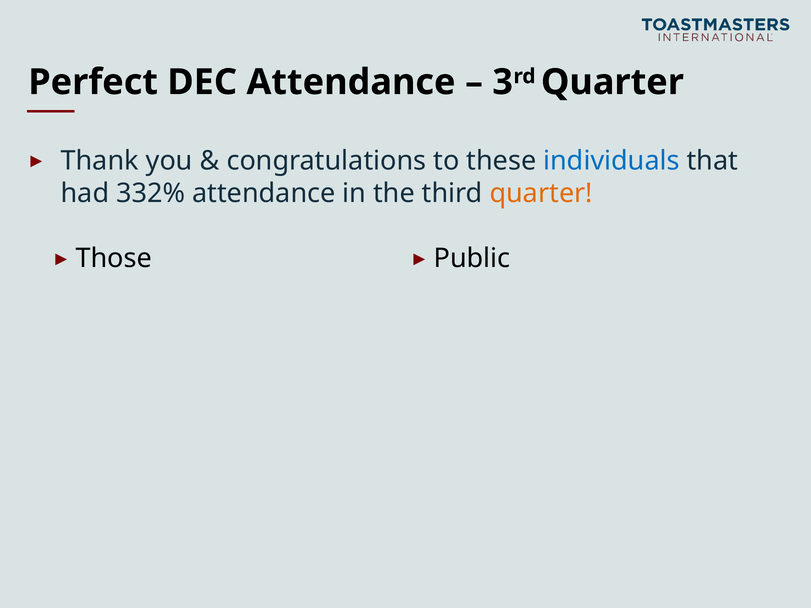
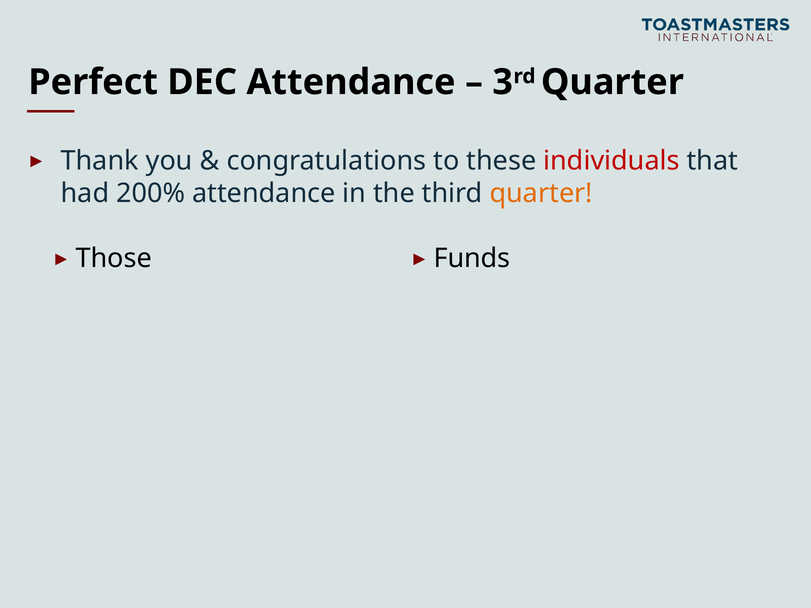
individuals colour: blue -> red (611, 161)
332%: 332% -> 200% (151, 193)
Public: Public -> Funds (472, 259)
